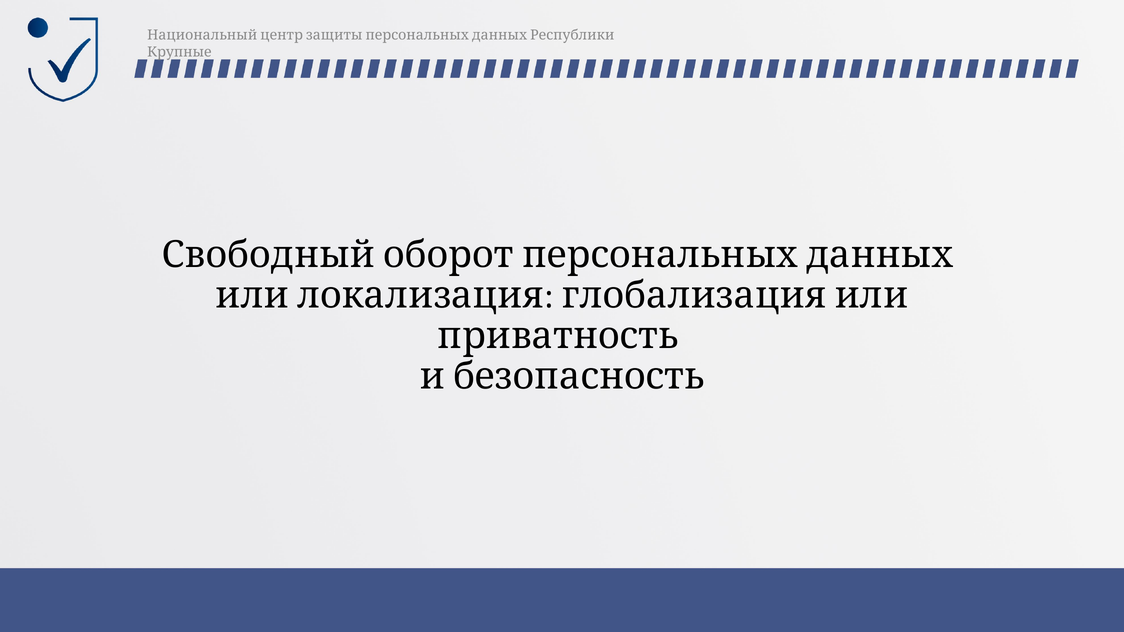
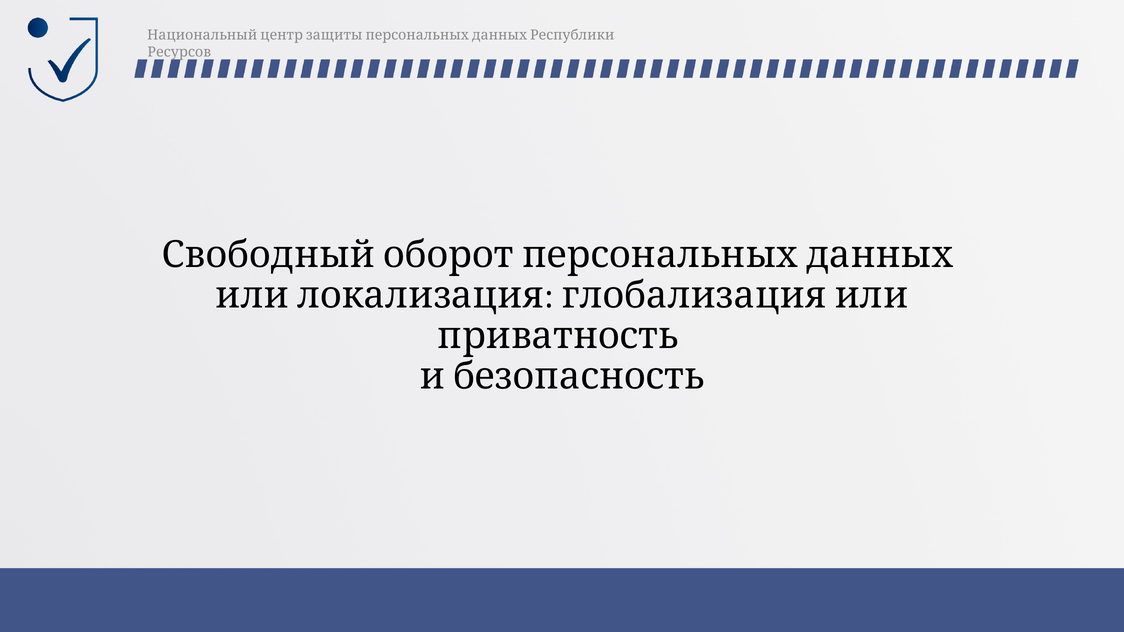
Крупные: Крупные -> Ресурсов (179, 52)
